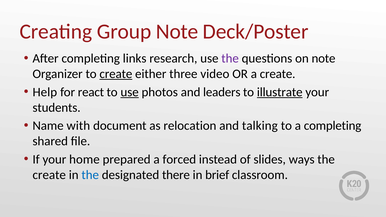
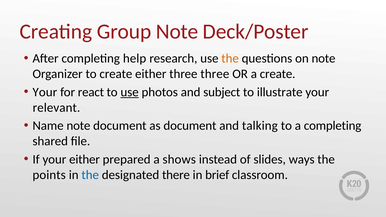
links: links -> help (135, 58)
the colour: purple -> orange (230, 58)
create underline: present -> none (116, 74)
three video: video -> three (215, 74)
Help: Help -> Your (45, 92)
leaders: leaders -> subject (222, 92)
illustrate underline: present -> none (280, 92)
students: students -> relevant (56, 108)
Name with: with -> note (78, 126)
as relocation: relocation -> document (190, 126)
your home: home -> either (85, 159)
forced: forced -> shows (179, 159)
create: create -> points (49, 175)
